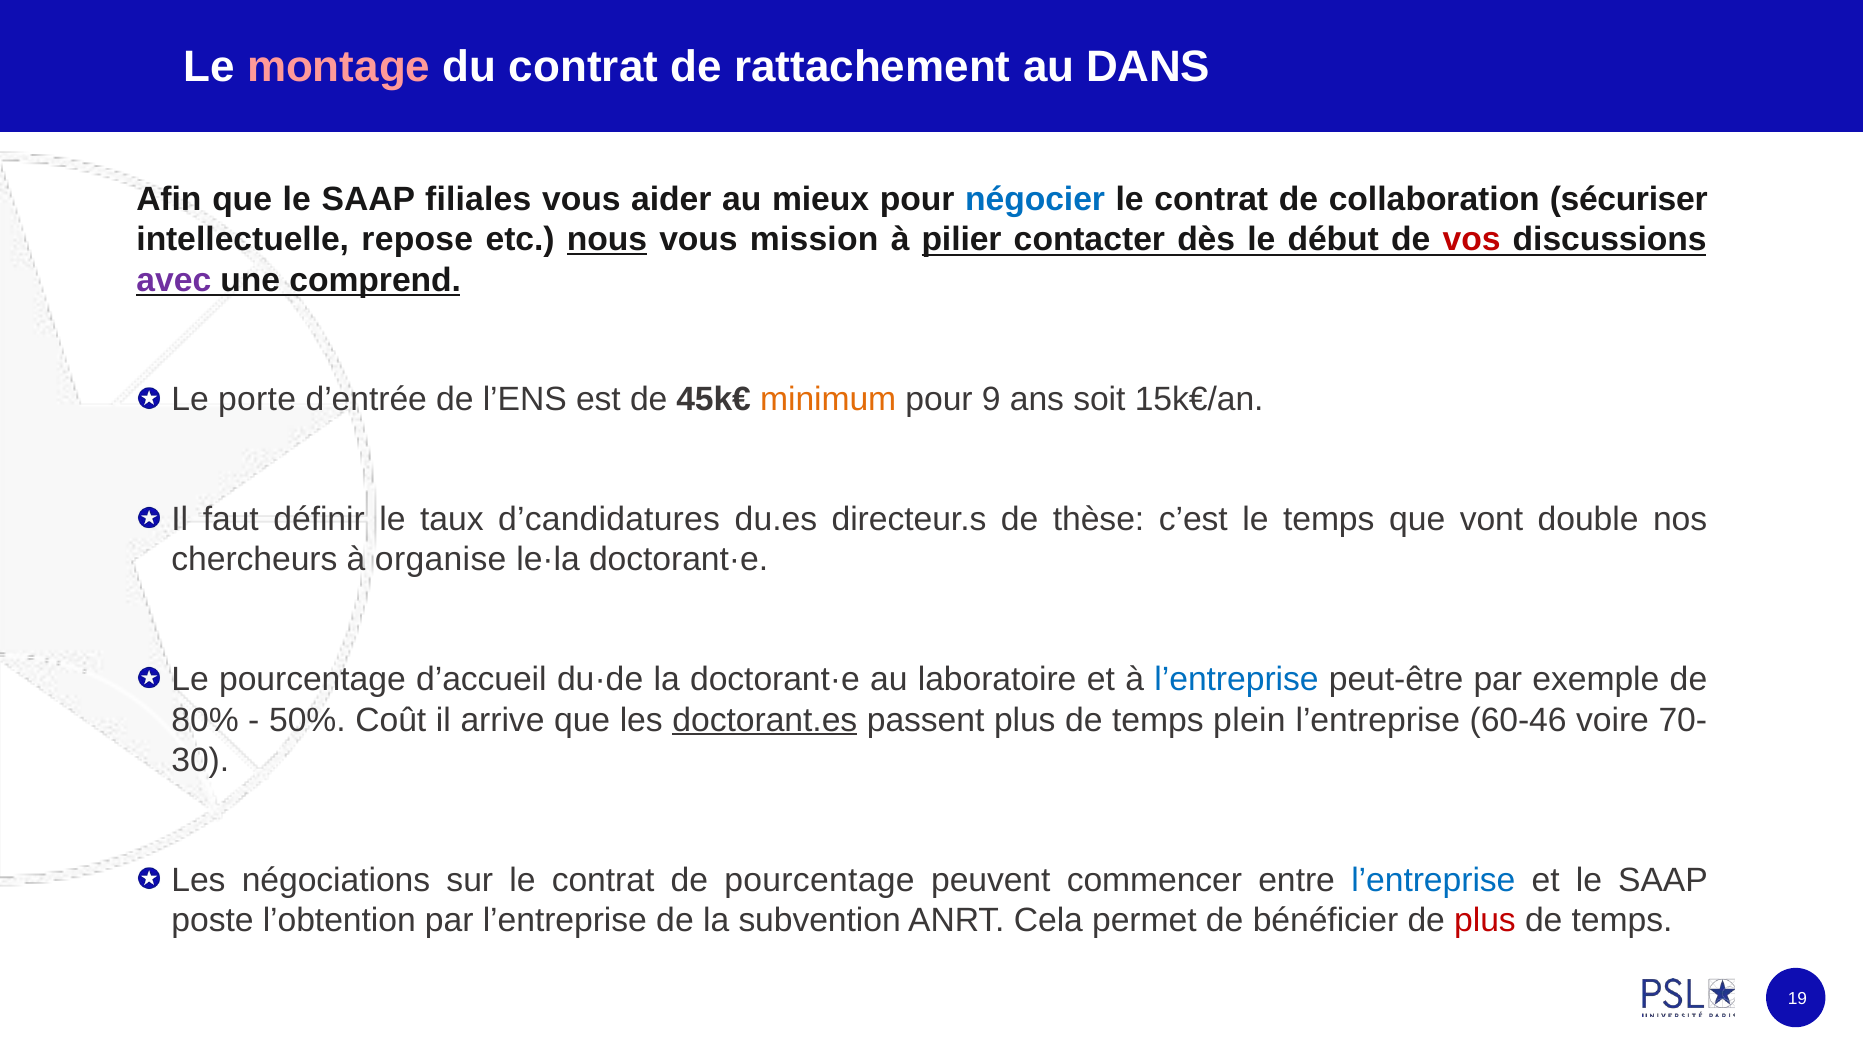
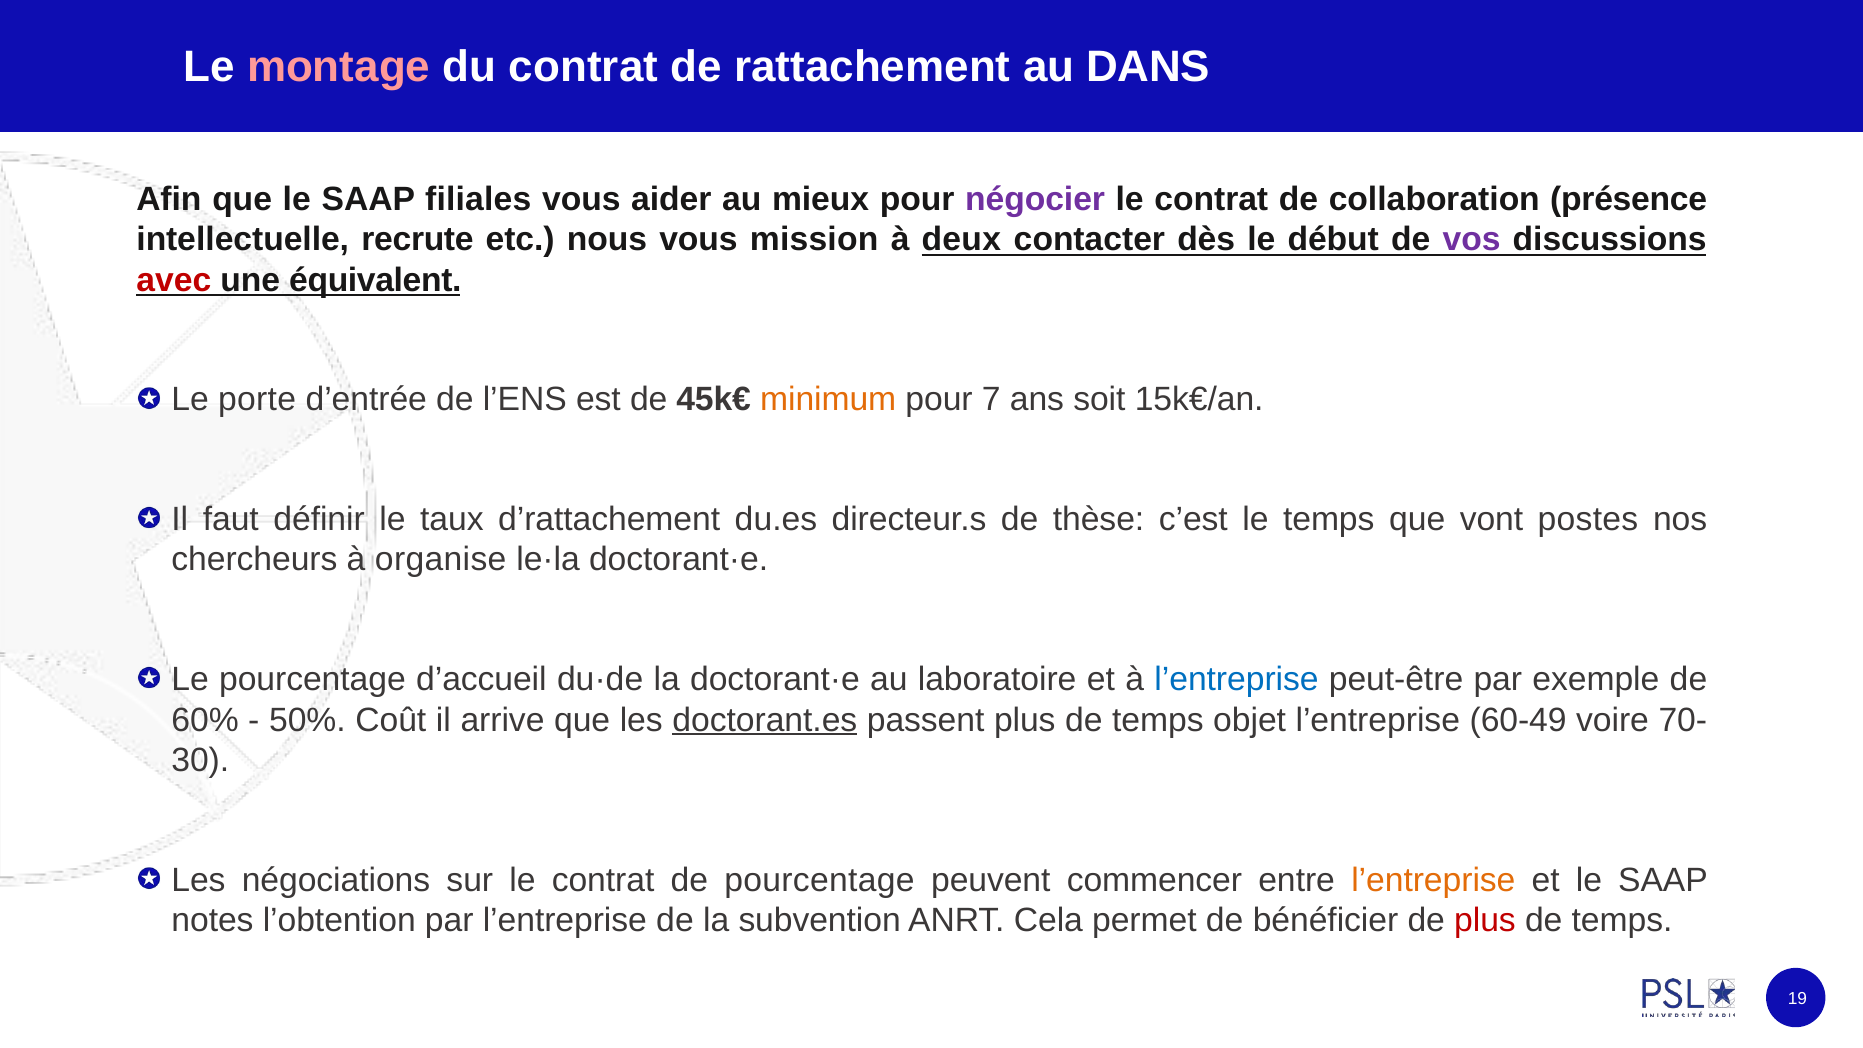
négocier colour: blue -> purple (1035, 199)
sécuriser: sécuriser -> présence (1629, 199)
repose: repose -> recrute (418, 240)
nous underline: present -> none (607, 240)
pilier: pilier -> deux (961, 240)
vos colour: red -> purple (1472, 240)
avec colour: purple -> red (174, 280)
comprend: comprend -> équivalent (375, 280)
9: 9 -> 7 (991, 400)
d’candidatures: d’candidatures -> d’rattachement (609, 519)
double: double -> postes (1588, 519)
80%: 80% -> 60% (205, 720)
plein: plein -> objet (1250, 720)
60-46: 60-46 -> 60-49 (1518, 720)
l’entreprise colour: blue -> orange (1433, 880)
poste: poste -> notes (212, 920)
